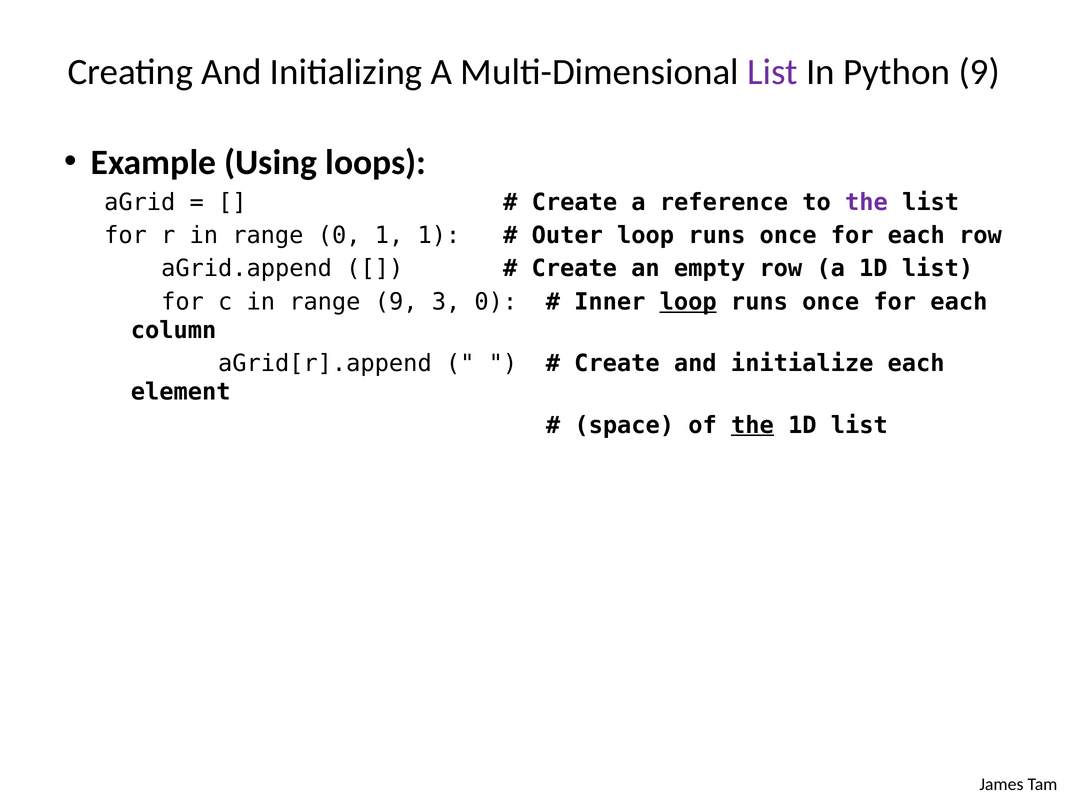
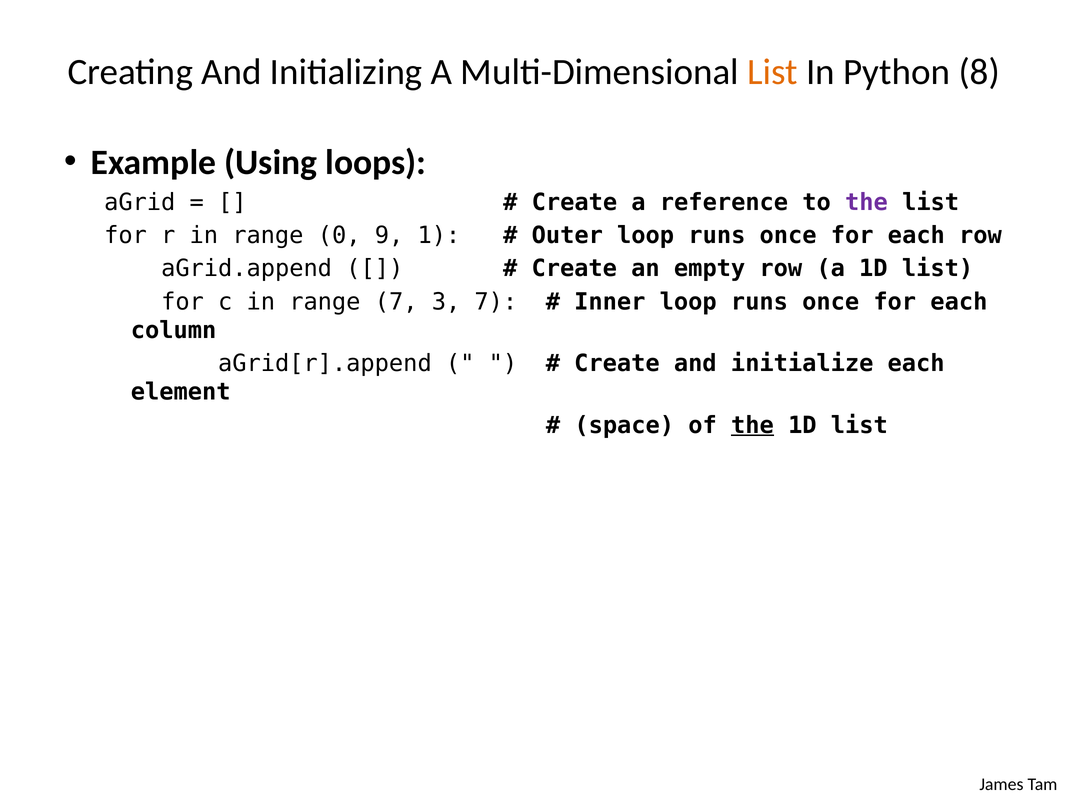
List colour: purple -> orange (772, 72)
Python 9: 9 -> 8 (979, 72)
0 1: 1 -> 9 (389, 235)
range 9: 9 -> 7 (396, 302)
3 0: 0 -> 7 (496, 302)
loop underline: present -> none (688, 302)
